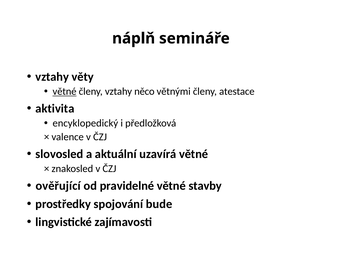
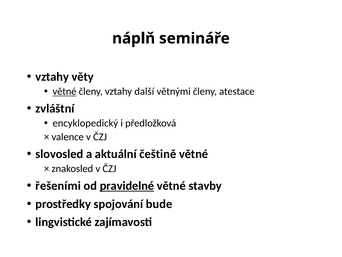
něco: něco -> další (144, 91)
aktivita: aktivita -> zvláštní (55, 108)
uzavírá: uzavírá -> češtině (158, 154)
ověřující: ověřující -> řešeními (58, 185)
pravidelné underline: none -> present (127, 185)
